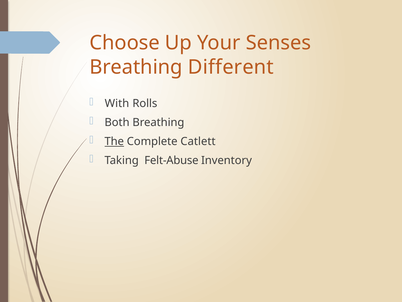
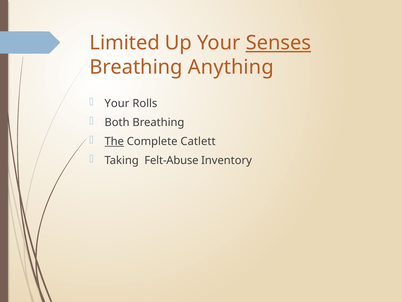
Choose: Choose -> Limited (125, 43)
Senses underline: none -> present (278, 43)
Different: Different -> Anything (231, 67)
With: With -> Your (117, 103)
